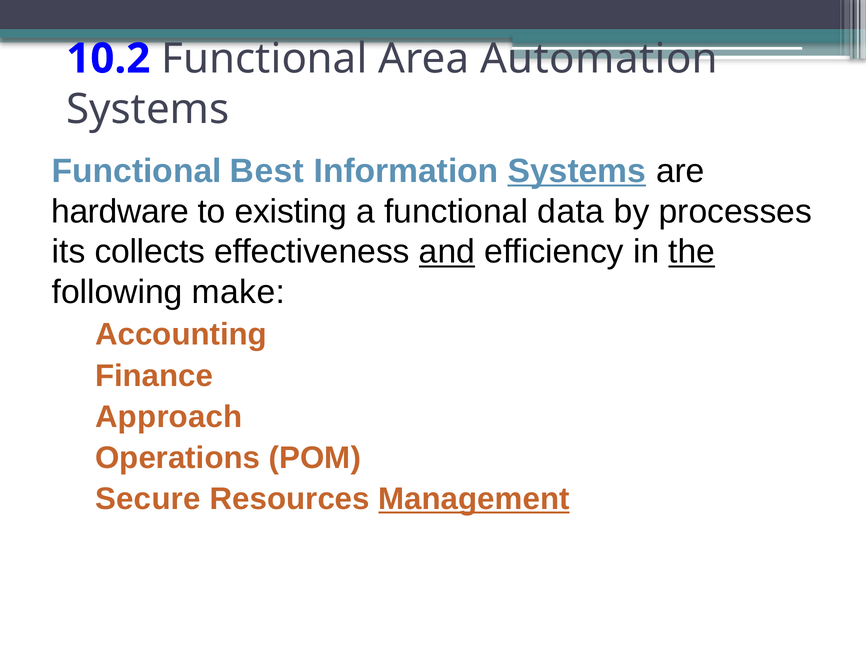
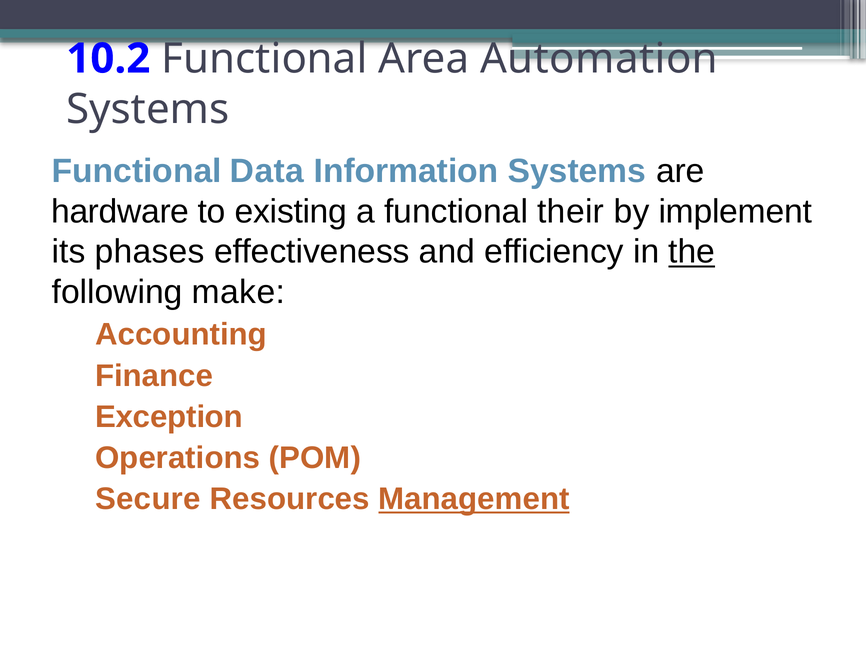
Best: Best -> Data (267, 171)
Systems underline: present -> none (577, 171)
data: data -> their (571, 212)
processes: processes -> implement (735, 212)
collects: collects -> phases (150, 252)
and underline: present -> none (447, 252)
Approach: Approach -> Exception (169, 417)
